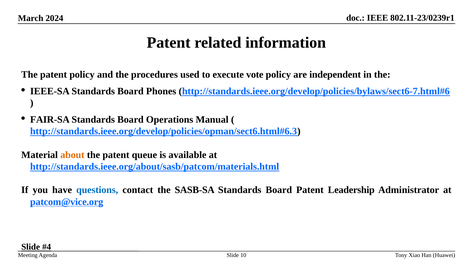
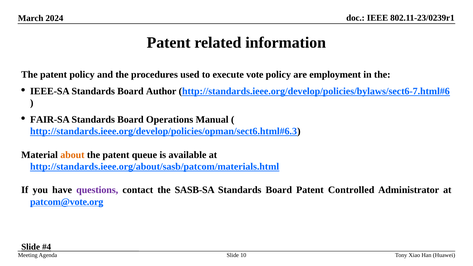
independent: independent -> employment (335, 75)
Phones: Phones -> Author (161, 91)
questions colour: blue -> purple (97, 190)
Leadership: Leadership -> Controlled (351, 190)
patcom@vice.org: patcom@vice.org -> patcom@vote.org (67, 202)
